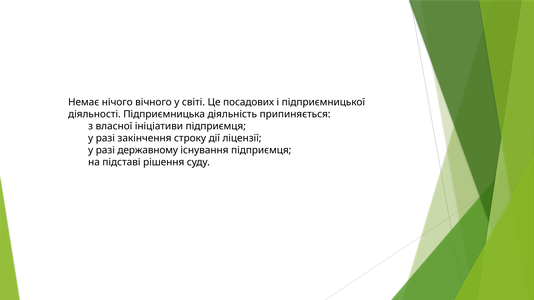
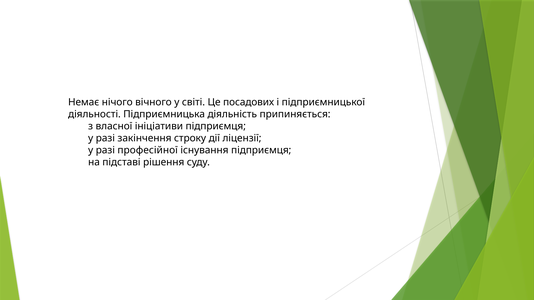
державному: державному -> професійної (148, 150)
